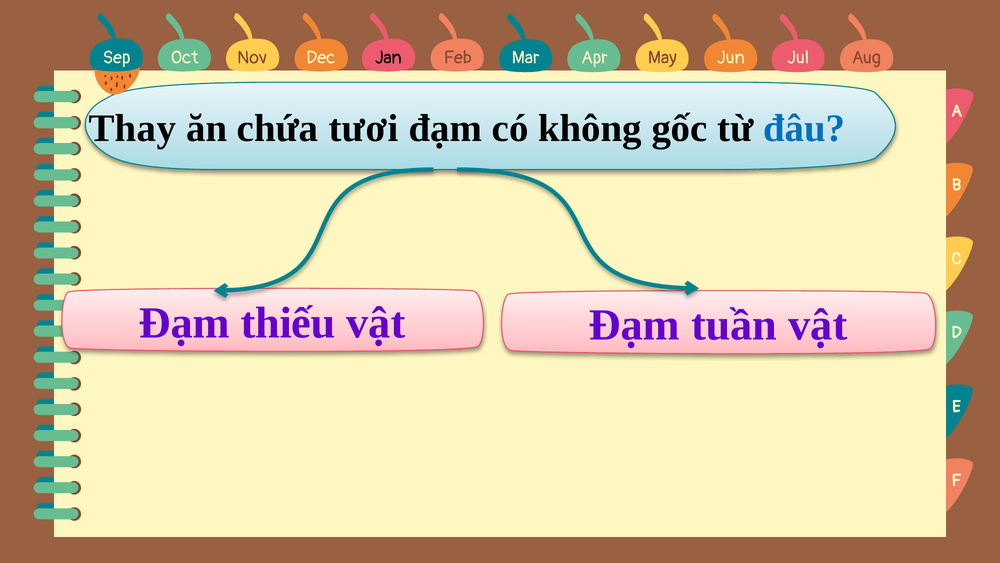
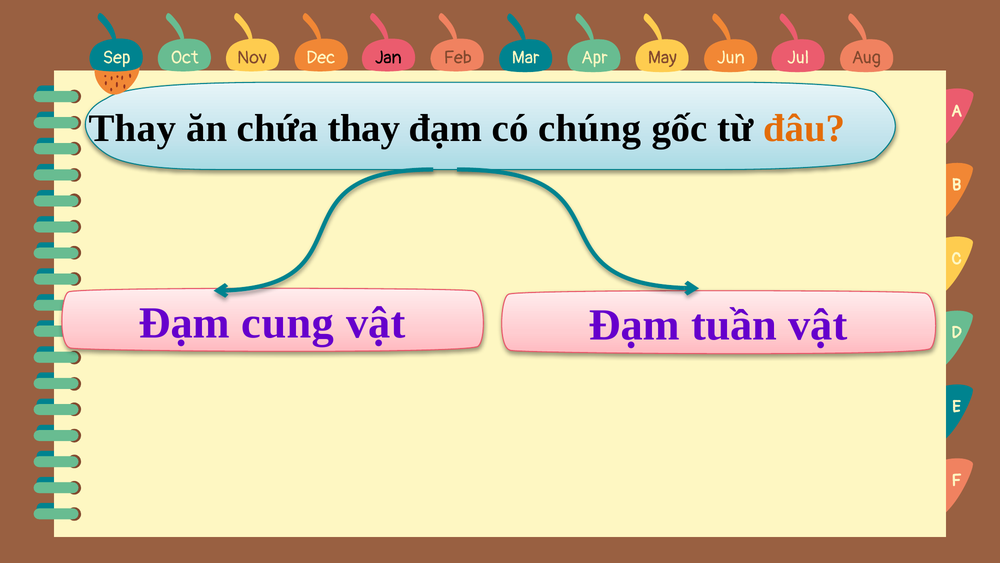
chứa tươi: tươi -> thay (364, 129)
không: không -> chúng (590, 129)
đâu colour: blue -> orange (804, 129)
thiếu: thiếu -> cung (288, 323)
